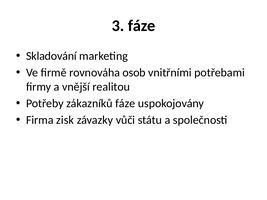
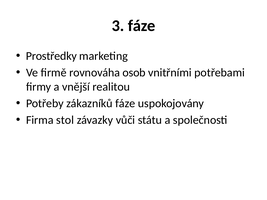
Skladování: Skladování -> Prostředky (51, 56)
zisk: zisk -> stol (65, 120)
